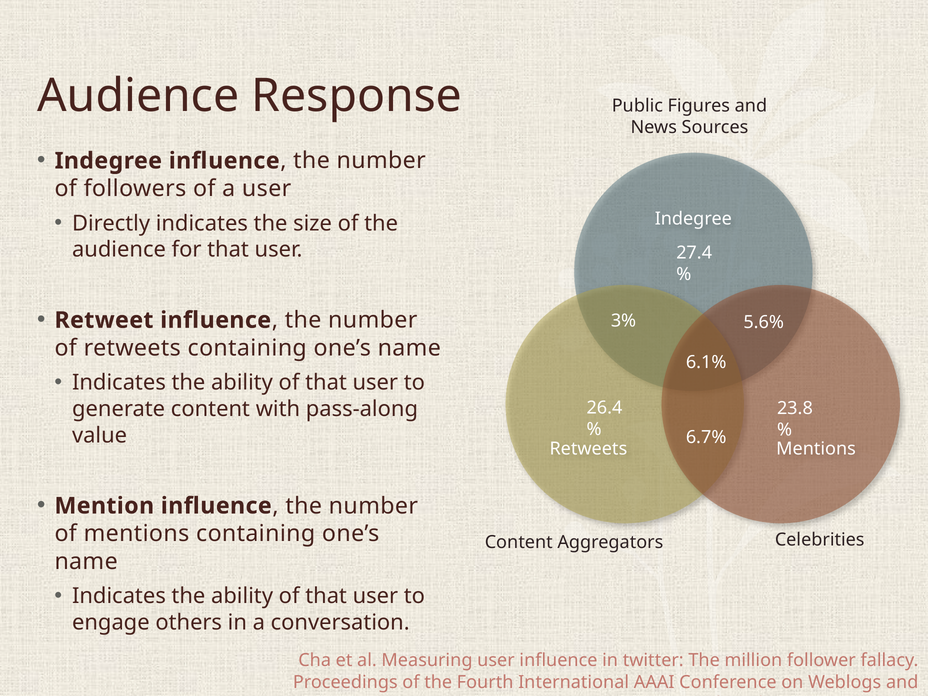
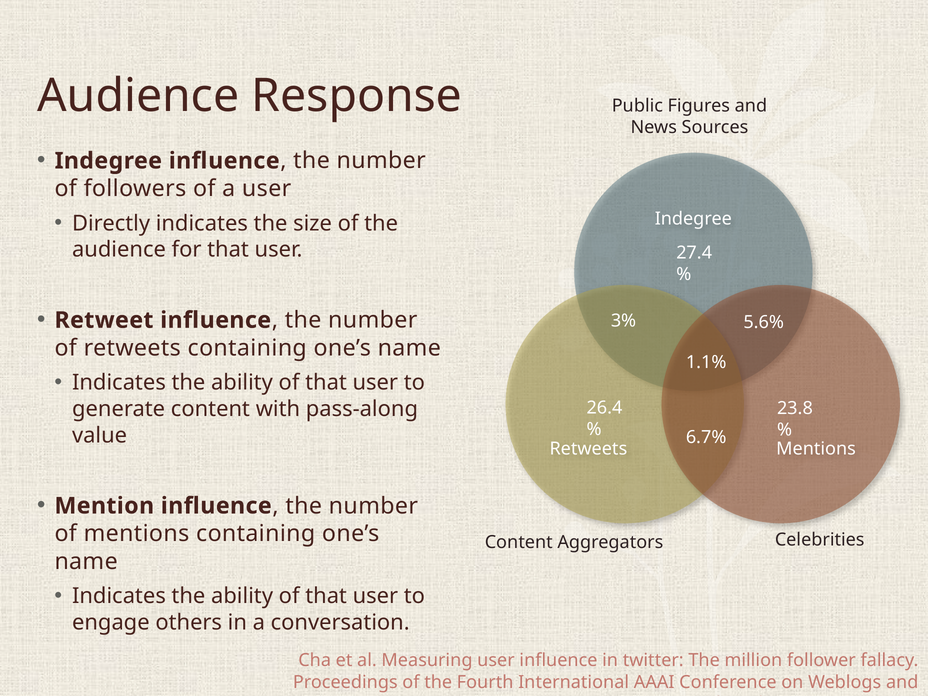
6.1%: 6.1% -> 1.1% (706, 363)
